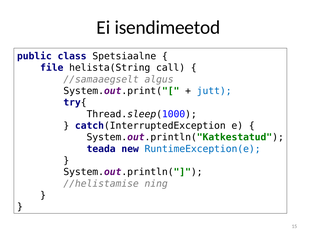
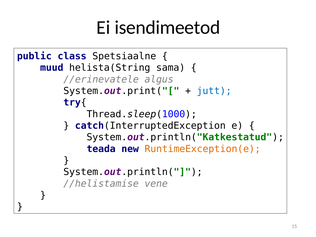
file: file -> muud (52, 68)
call: call -> sama (171, 68)
//samaaegselt: //samaaegselt -> //erinevatele (101, 79)
RuntimeException(e colour: blue -> orange (203, 149)
ning: ning -> vene (156, 184)
